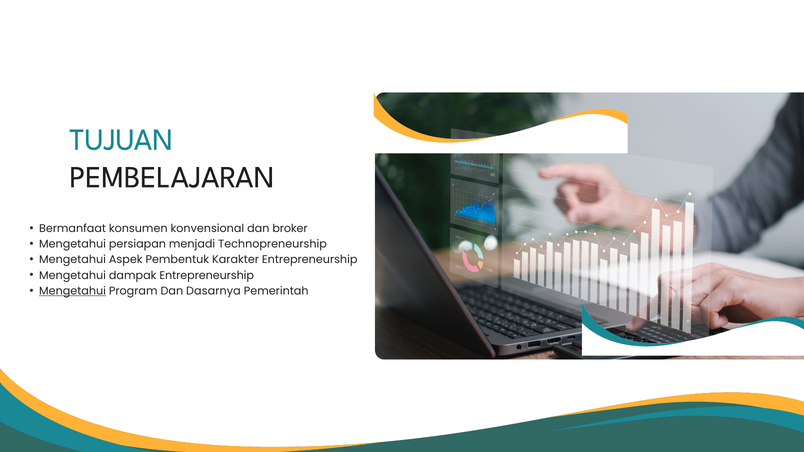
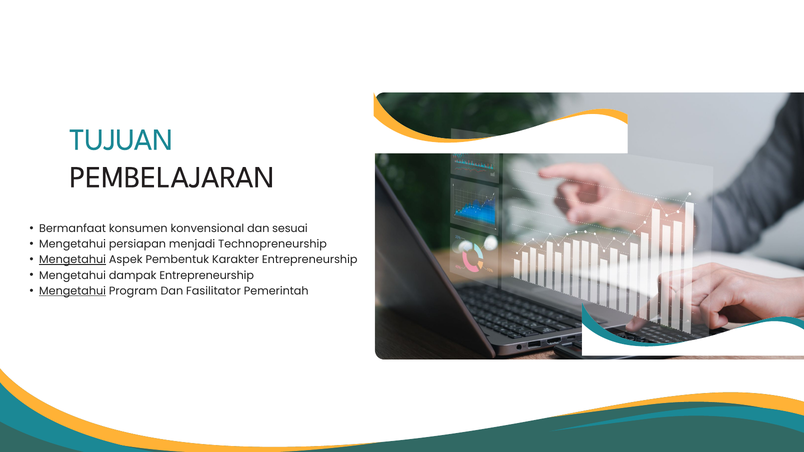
broker: broker -> sesuai (290, 229)
Mengetahui underline: none -> present (73, 260)
Dasarnya: Dasarnya -> Fasilitator (213, 291)
